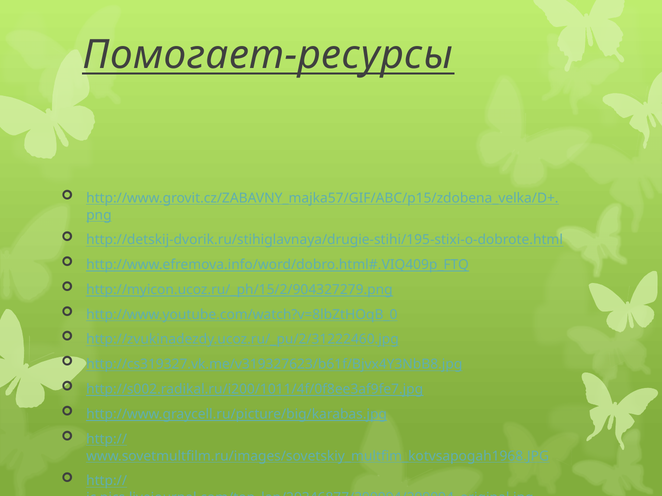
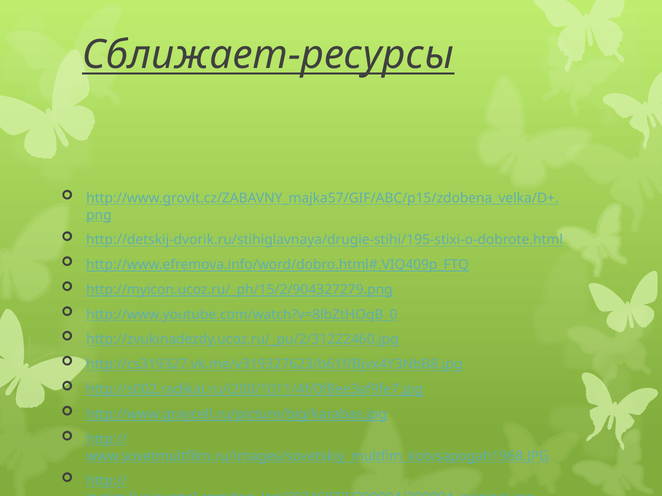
Помогает-ресурсы: Помогает-ресурсы -> Сближает-ресурсы (268, 55)
